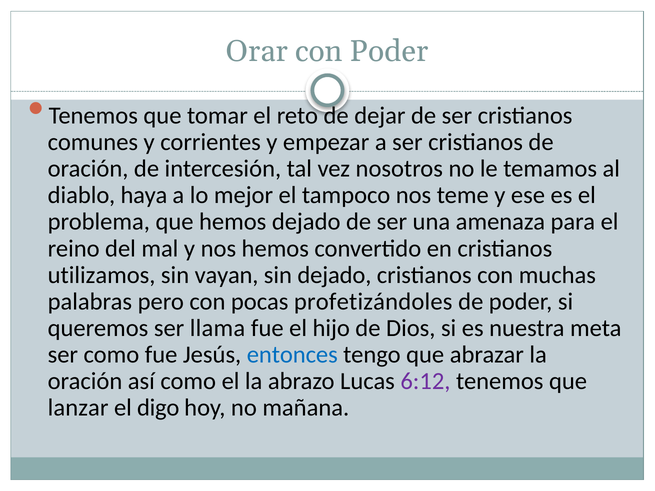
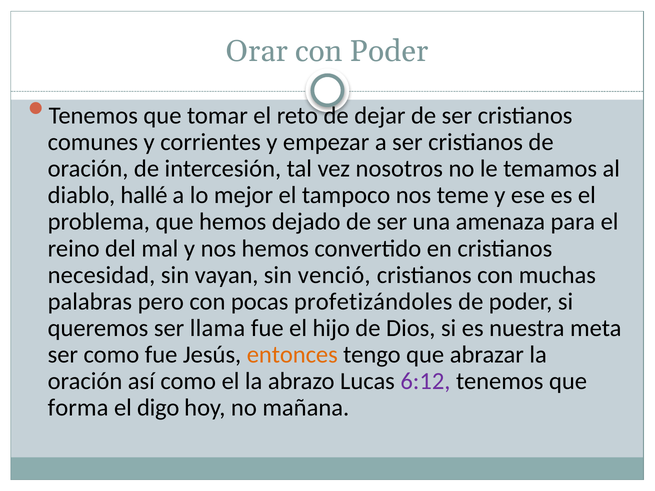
haya: haya -> hallé (144, 195)
utilizamos: utilizamos -> necesidad (102, 275)
sin dejado: dejado -> venció (334, 275)
entonces colour: blue -> orange (292, 355)
lanzar: lanzar -> forma (78, 408)
